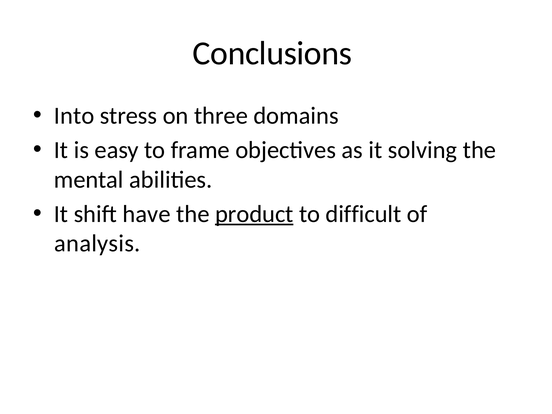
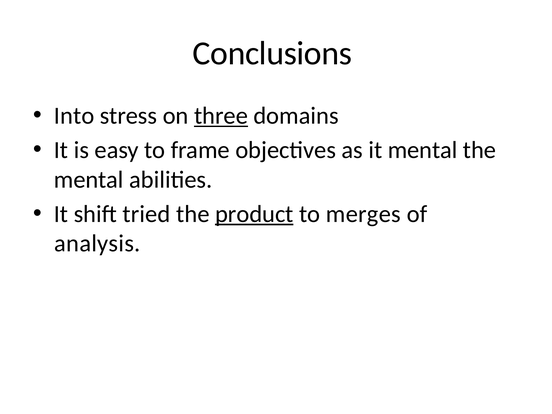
three underline: none -> present (221, 116)
it solving: solving -> mental (423, 150)
have: have -> tried (146, 214)
difficult: difficult -> merges (363, 214)
